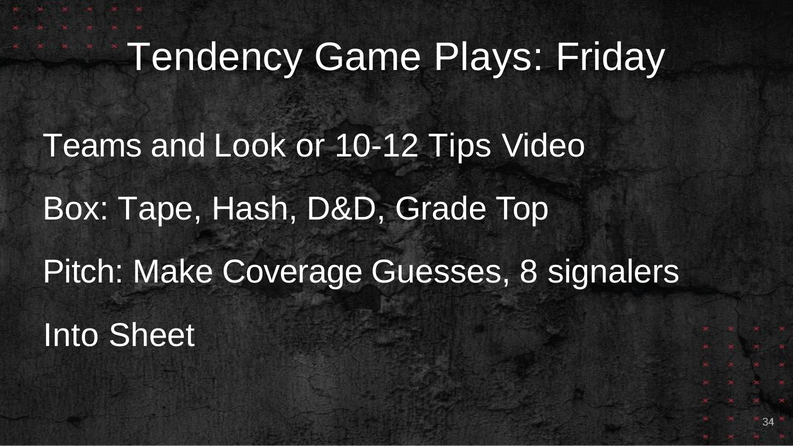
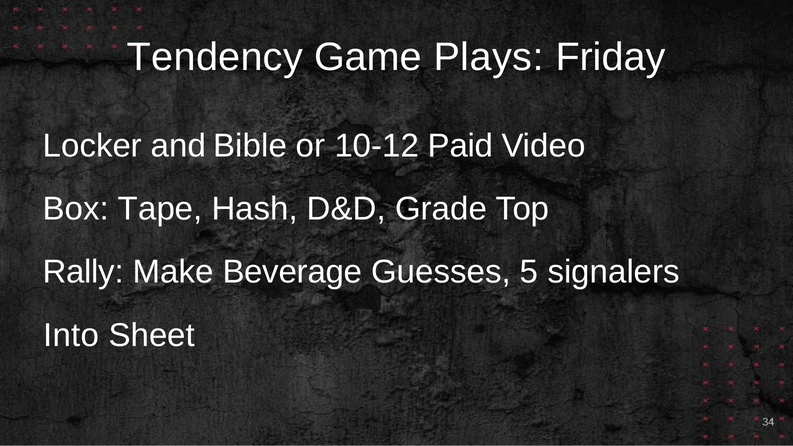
Teams: Teams -> Locker (92, 146)
Look: Look -> Bible (250, 146)
Tips: Tips -> Paid (460, 146)
Pitch: Pitch -> Rally (83, 272)
Coverage: Coverage -> Beverage (292, 272)
8: 8 -> 5 (529, 272)
